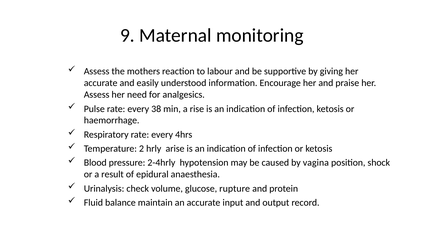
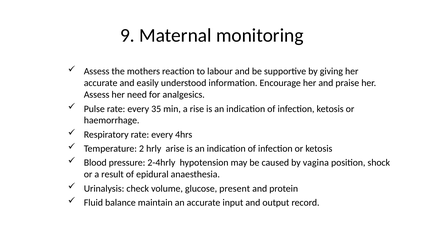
38: 38 -> 35 (156, 109)
rupture: rupture -> present (235, 189)
